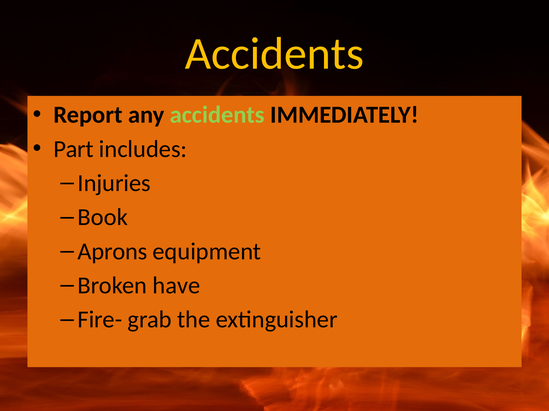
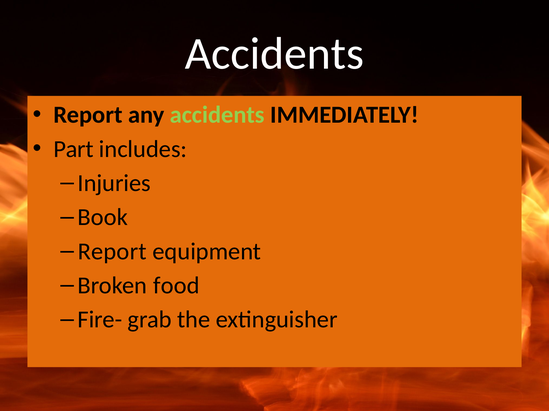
Accidents colour: yellow -> white (274, 54)
Aprons: Aprons -> Report (112, 252)
have: have -> food (176, 286)
